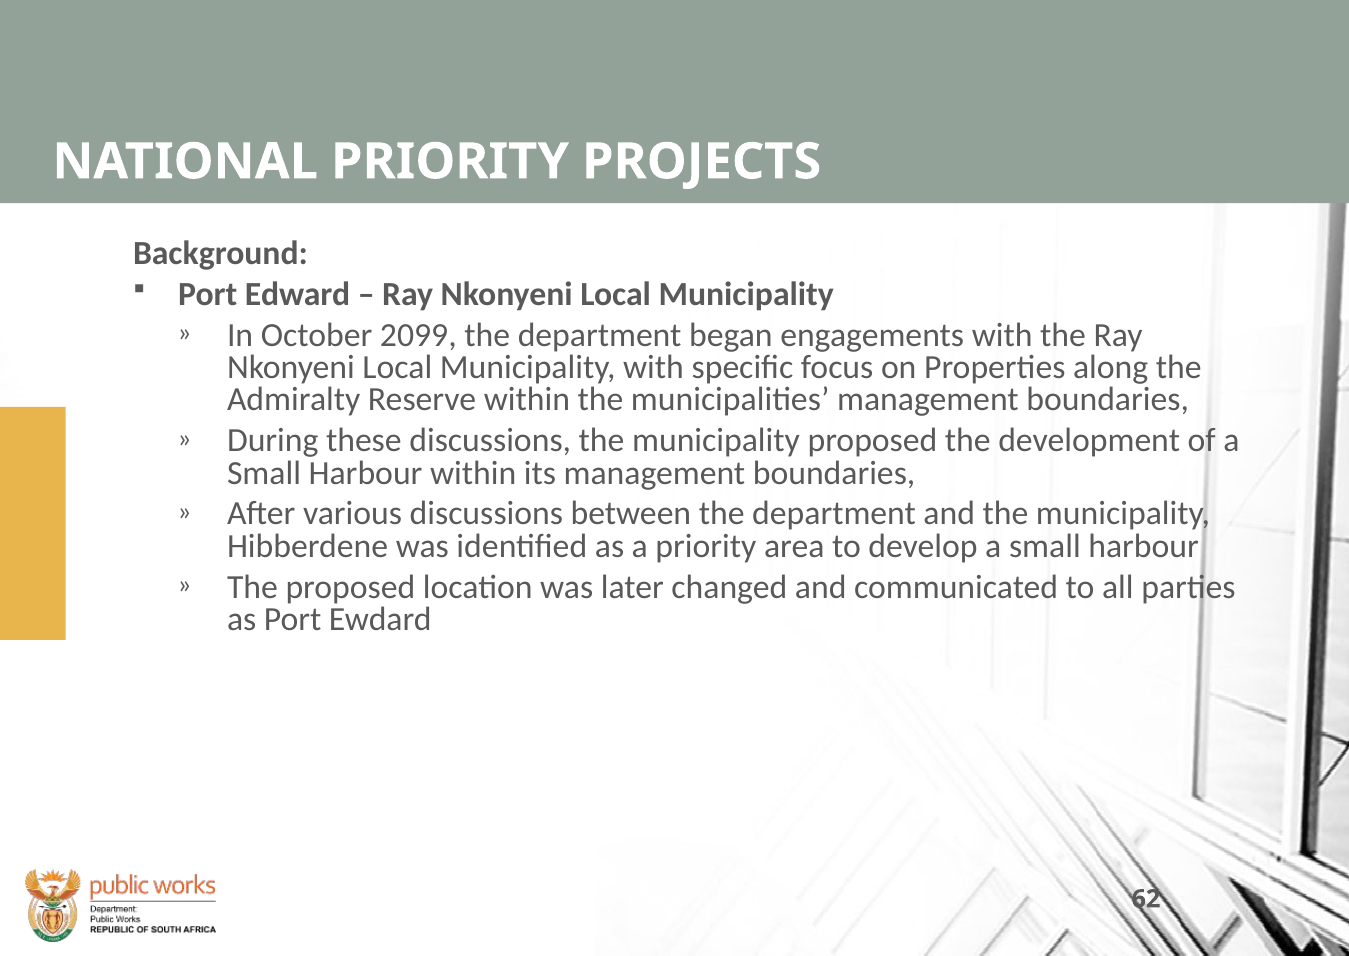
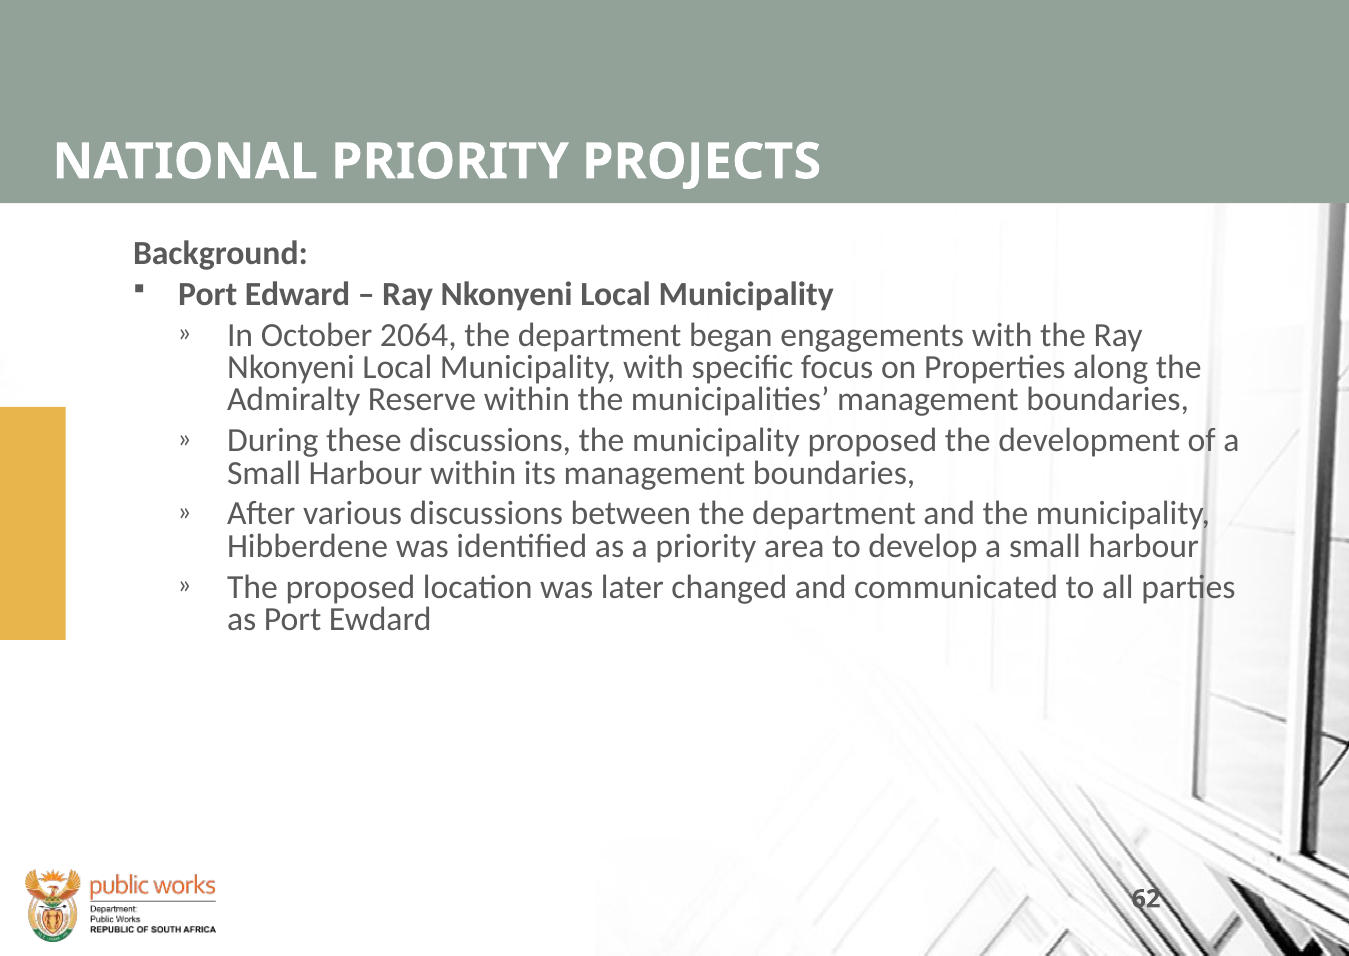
2099: 2099 -> 2064 (418, 335)
